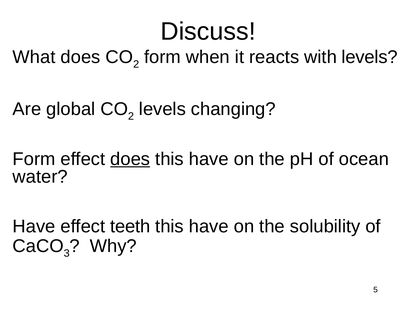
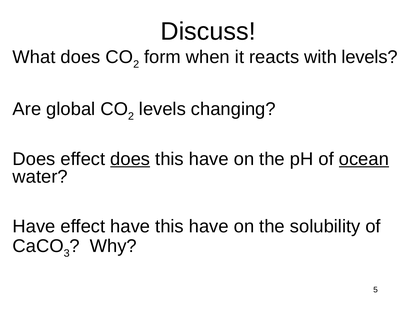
Form: Form -> Does (34, 159)
ocean underline: none -> present (364, 159)
effect teeth: teeth -> have (130, 226)
